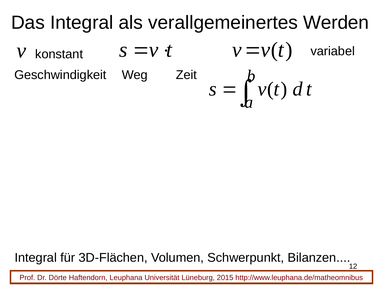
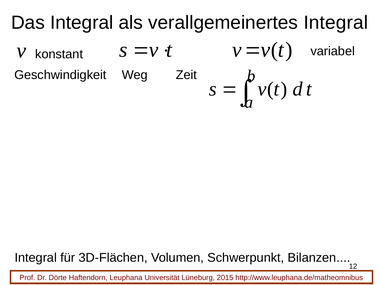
verallgemeinertes Werden: Werden -> Integral (336, 23)
